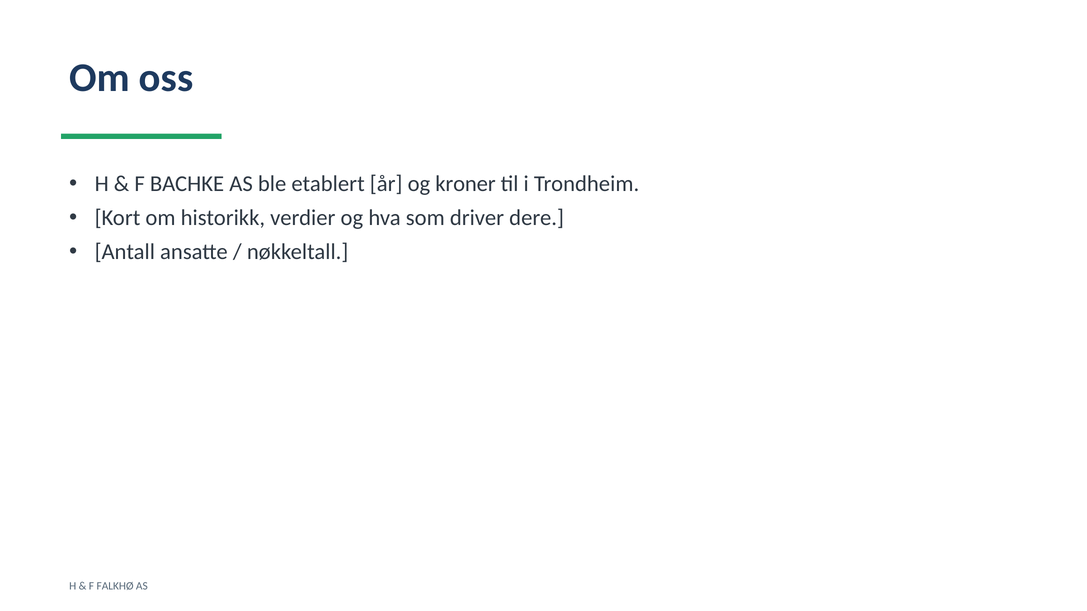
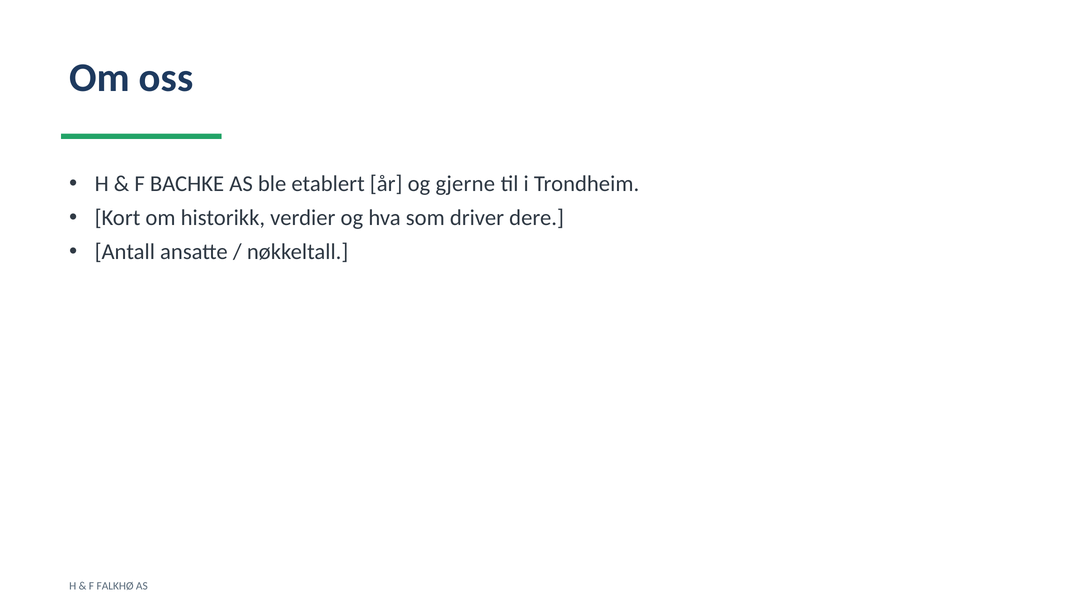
kroner: kroner -> gjerne (465, 184)
